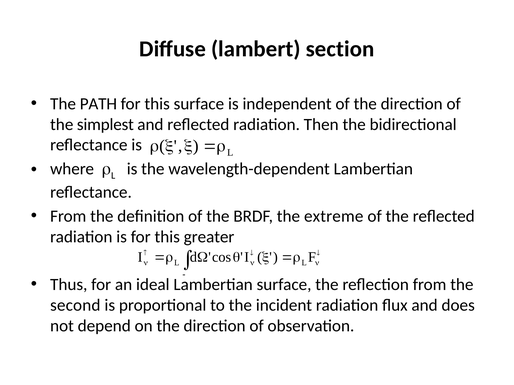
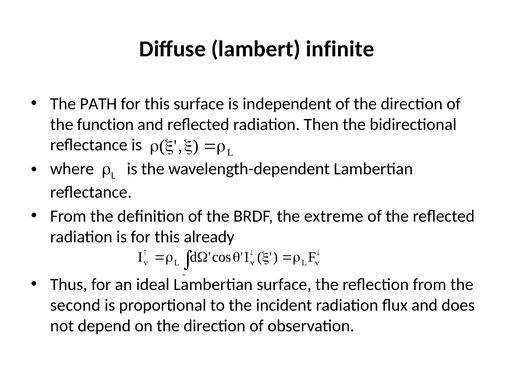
section: section -> infinite (340, 49)
simplest: simplest -> function (105, 125)
greater: greater -> already (209, 237)
